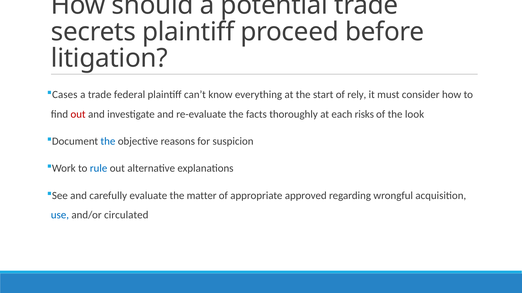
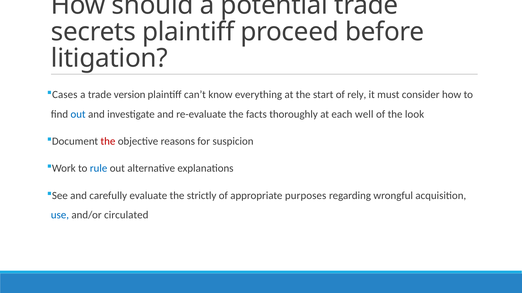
federal: federal -> version (130, 95)
out colour: red -> blue (78, 114)
risks: risks -> well (364, 114)
the colour: blue -> red (108, 142)
matter: matter -> strictly (202, 196)
approved: approved -> purposes (306, 196)
